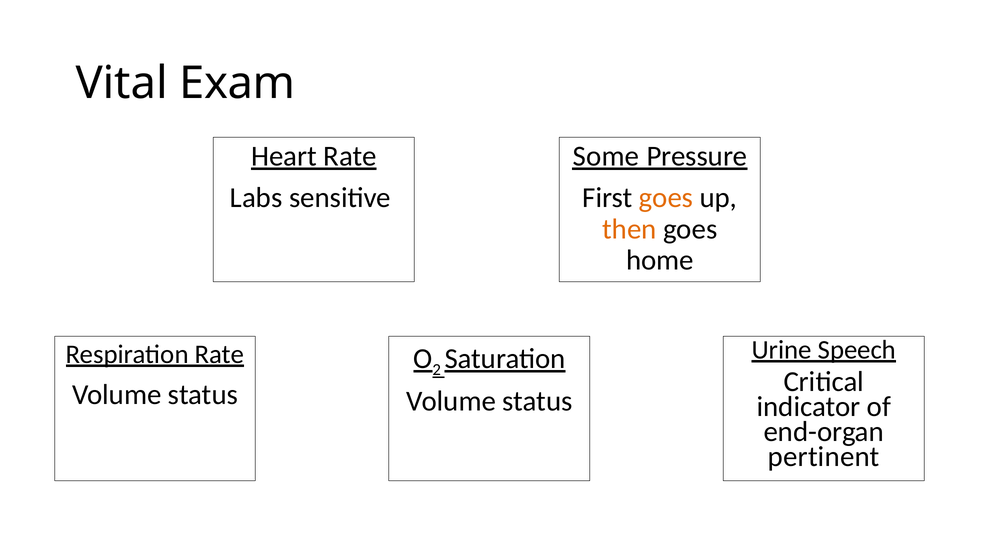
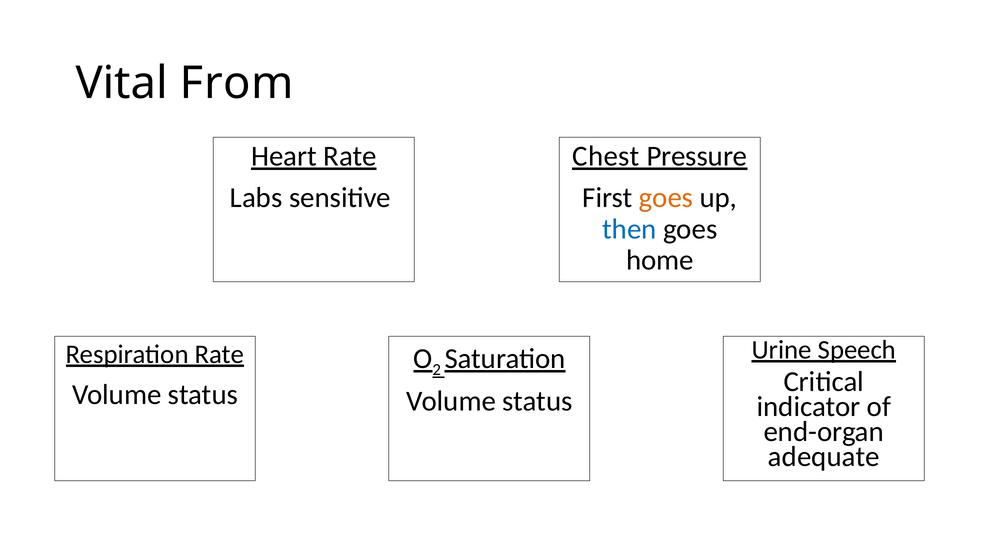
Exam: Exam -> From (237, 83)
Some: Some -> Chest (606, 157)
then colour: orange -> blue (629, 229)
pertinent: pertinent -> adequate (824, 457)
